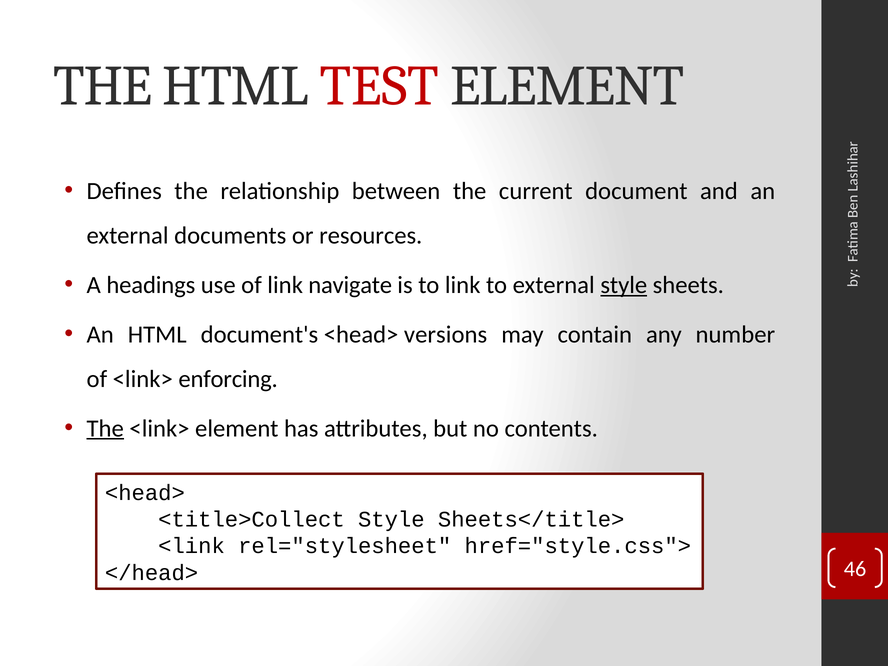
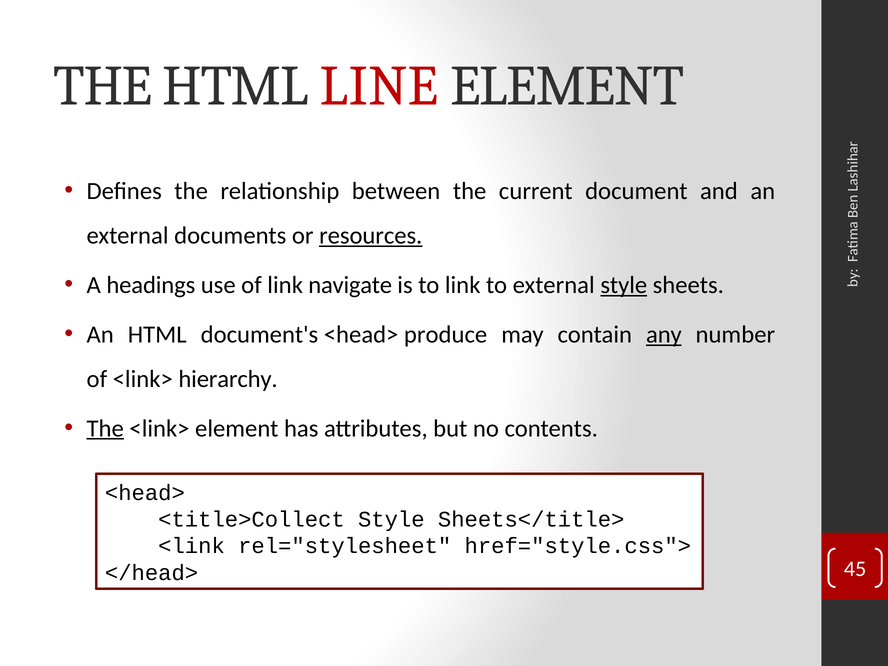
TEST: TEST -> LINE (379, 86)
resources underline: none -> present (371, 236)
versions: versions -> produce (446, 335)
any underline: none -> present (664, 335)
enforcing: enforcing -> hierarchy (228, 379)
46: 46 -> 45 (855, 569)
